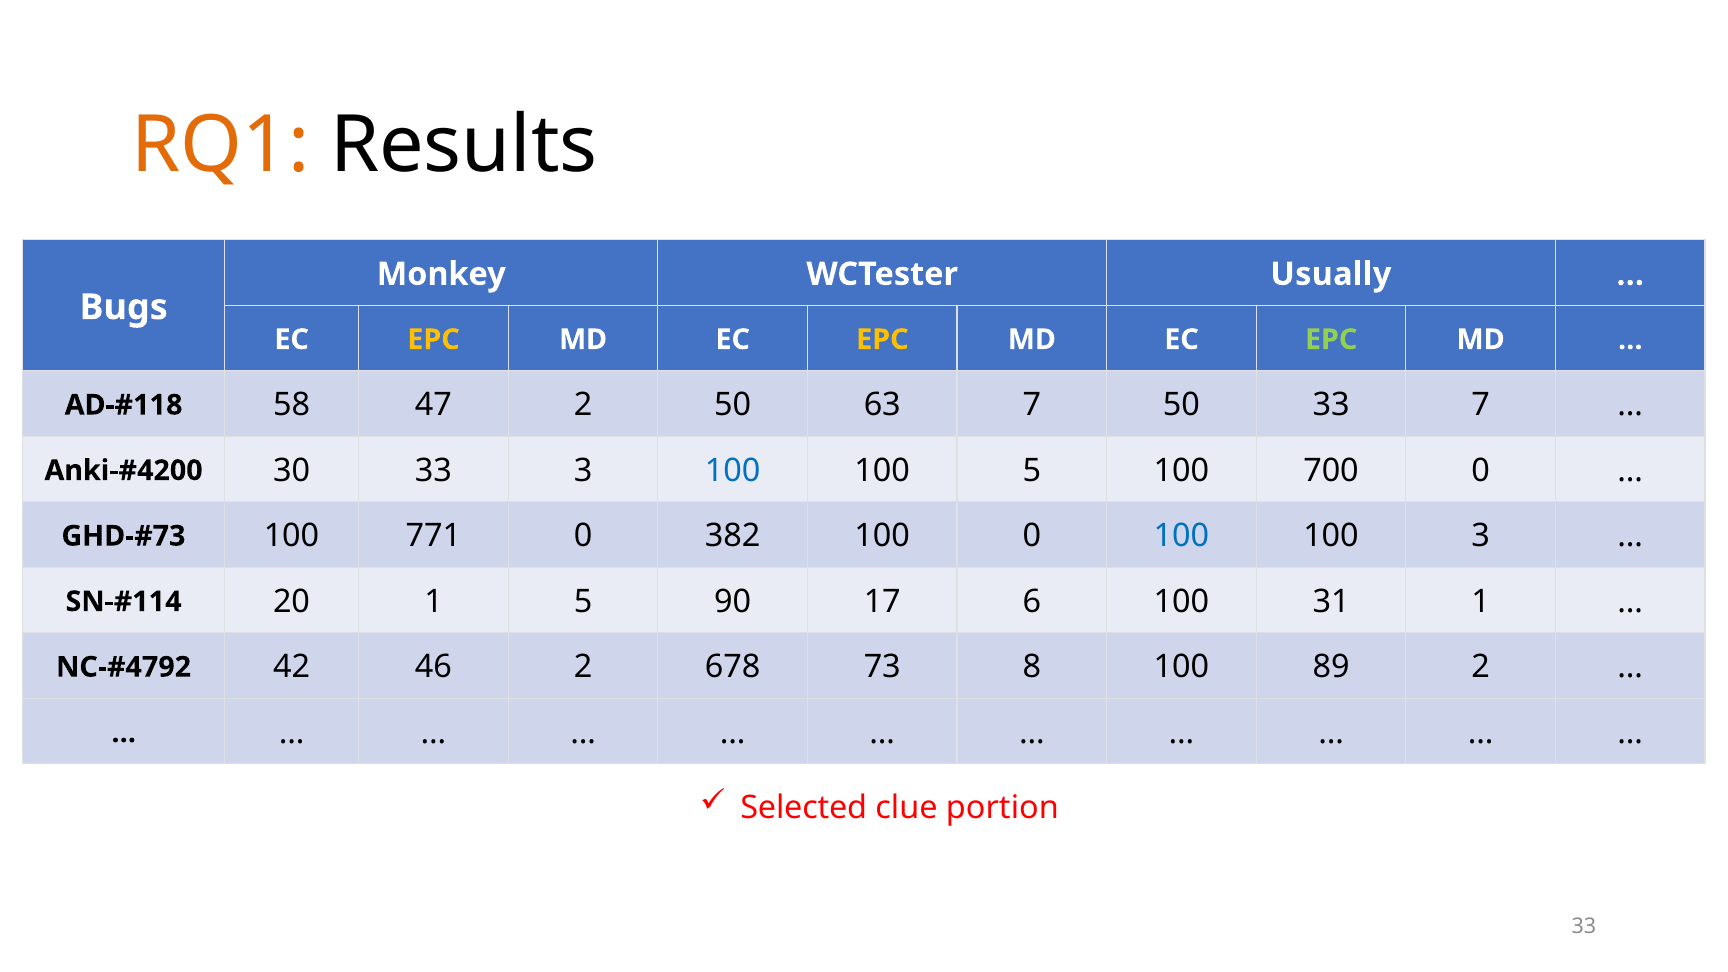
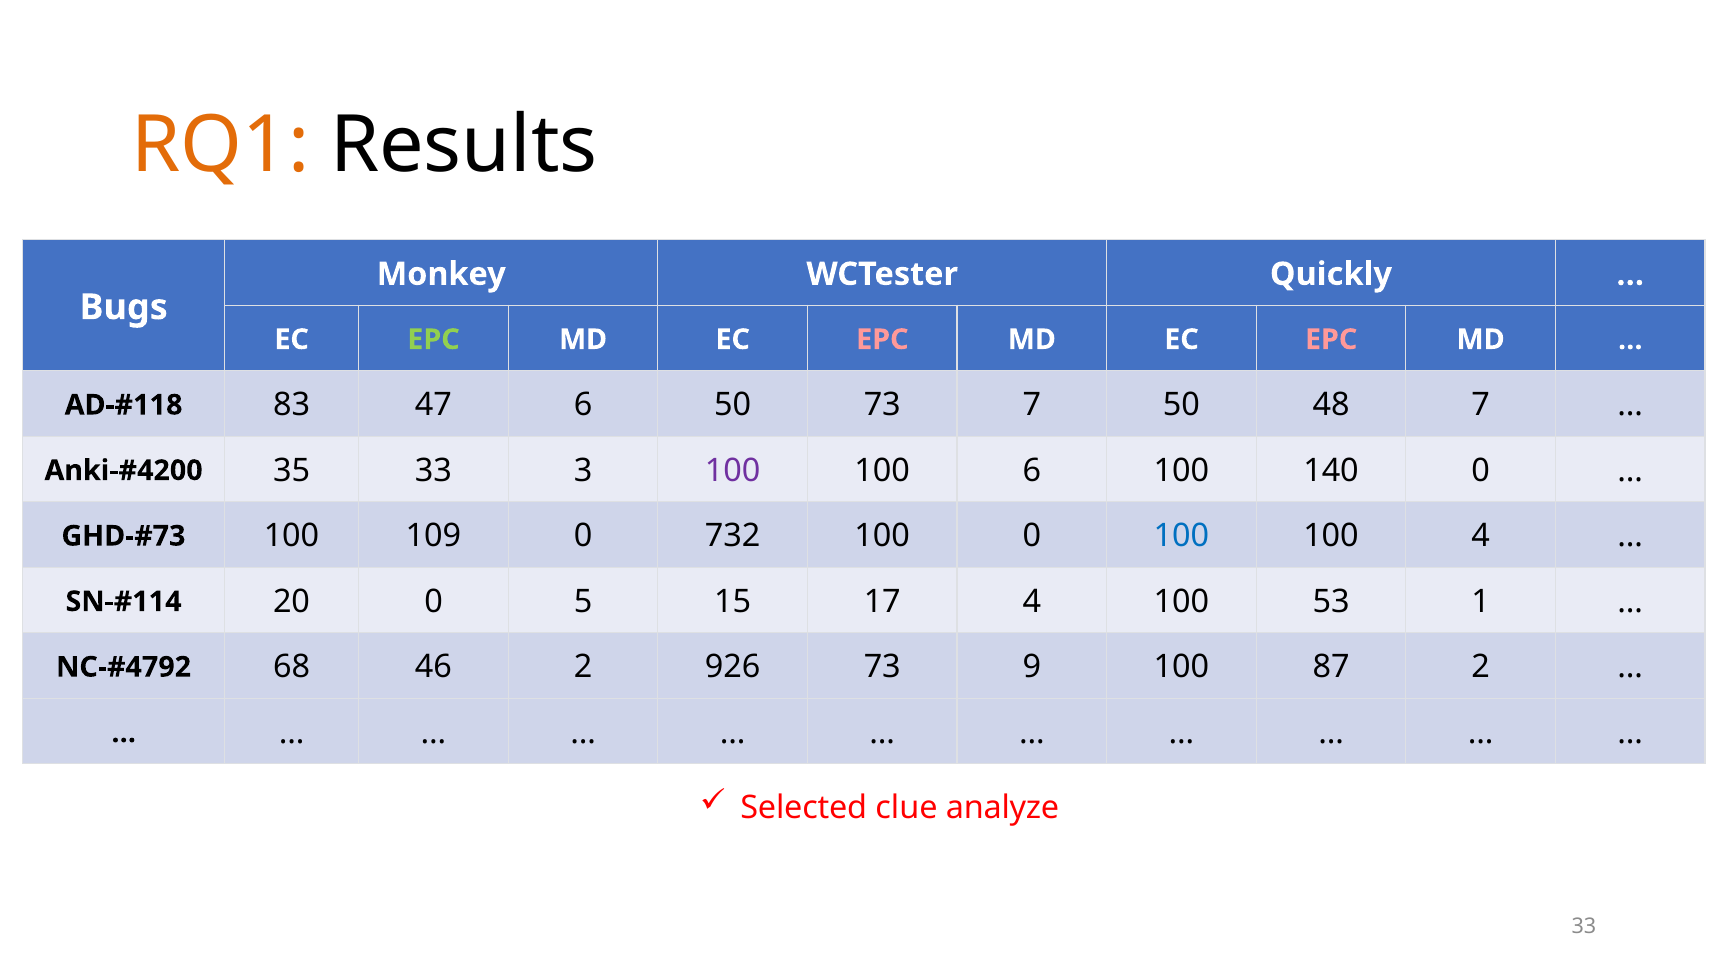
Usually: Usually -> Quickly (1331, 274)
EPC colour: yellow -> light green (434, 340)
EPC colour: yellow -> pink (882, 340)
EPC colour: light green -> pink (1331, 340)
58: 58 -> 83 (292, 405)
47 2: 2 -> 6 (583, 405)
50 63: 63 -> 73 (882, 405)
50 33: 33 -> 48 (1331, 405)
30: 30 -> 35 (292, 471)
100 colour: blue -> purple (733, 471)
100 5: 5 -> 6 (1032, 471)
700: 700 -> 140 (1331, 471)
771: 771 -> 109 (433, 536)
382: 382 -> 732 (733, 536)
100 3: 3 -> 4 (1481, 536)
20 1: 1 -> 0 (434, 602)
90: 90 -> 15 (733, 602)
17 6: 6 -> 4 (1032, 602)
31: 31 -> 53 (1331, 602)
42: 42 -> 68 (292, 667)
678: 678 -> 926 (733, 667)
8: 8 -> 9 (1032, 667)
89: 89 -> 87 (1331, 667)
portion: portion -> analyze (1003, 808)
